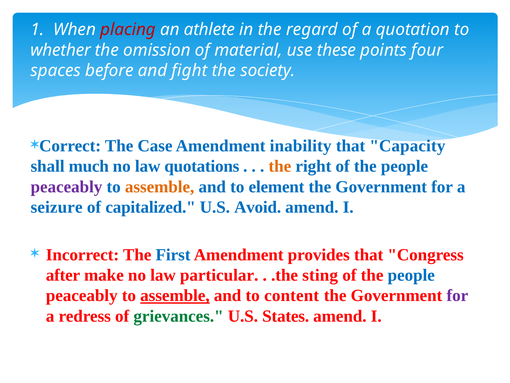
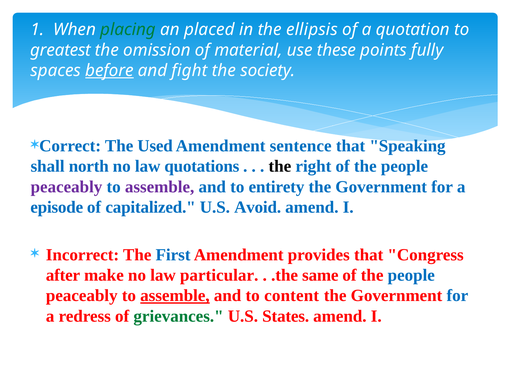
placing colour: red -> green (128, 30)
athlete: athlete -> placed (209, 30)
regard: regard -> ellipsis (312, 30)
whether: whether -> greatest (61, 50)
four: four -> fully (427, 50)
before underline: none -> present (109, 70)
Case: Case -> Used (155, 146)
inability: inability -> sentence (301, 146)
Capacity: Capacity -> Speaking (408, 146)
much: much -> north (89, 166)
the colour: orange -> black (280, 166)
assemble colour: orange -> purple (160, 187)
element: element -> entirety (276, 187)
seizure: seizure -> episode (57, 207)
sting: sting -> same (320, 275)
for colour: purple -> blue (457, 295)
